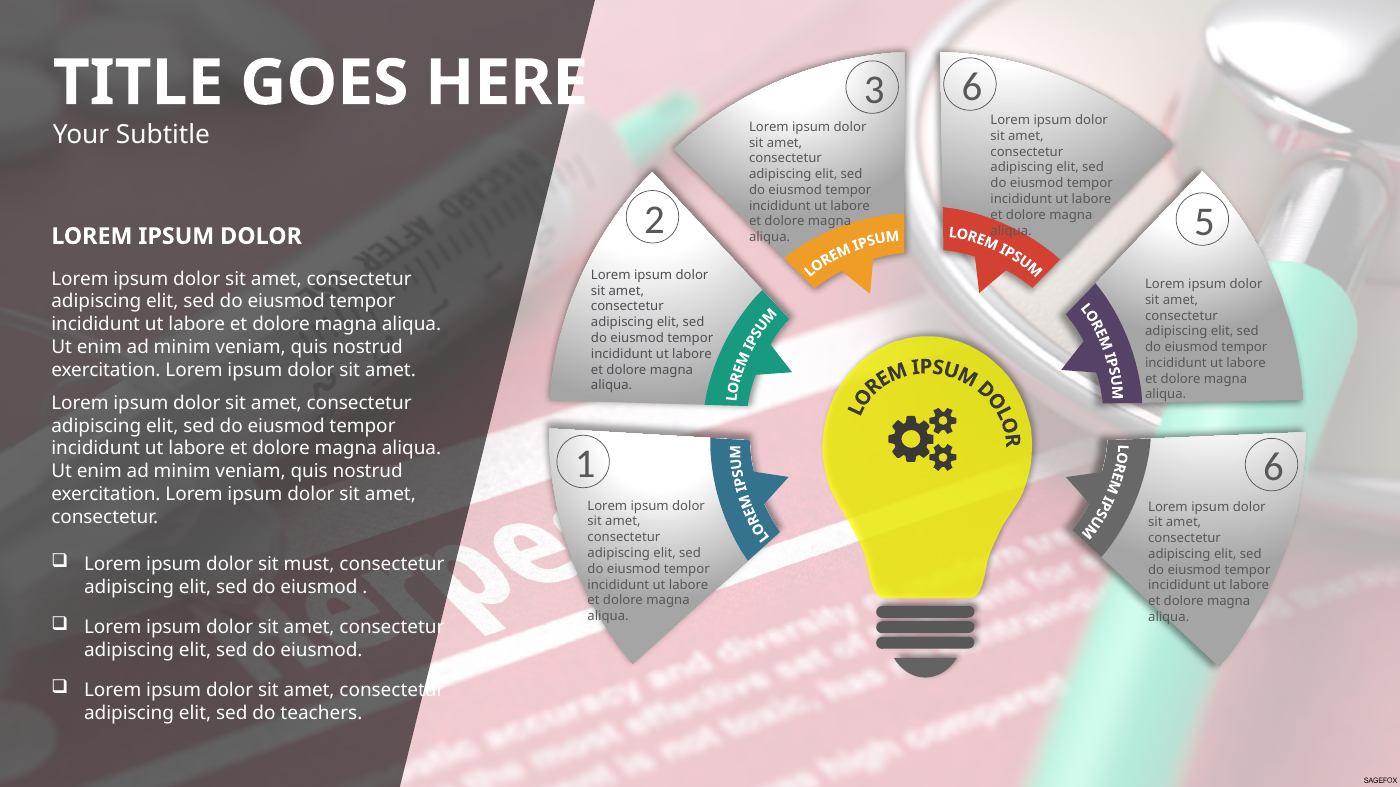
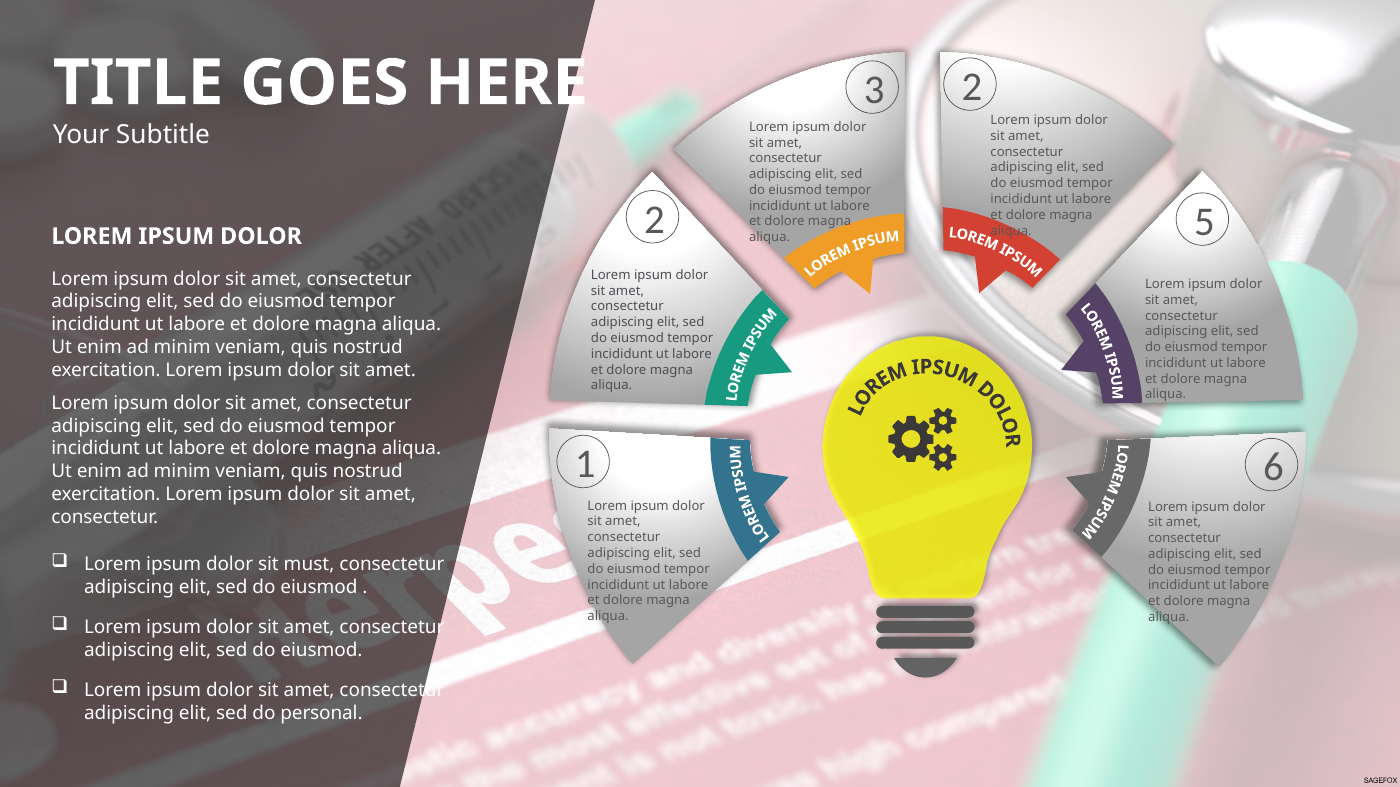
6: 6 -> 2 (972, 87)
teachers: teachers -> personal (321, 713)
